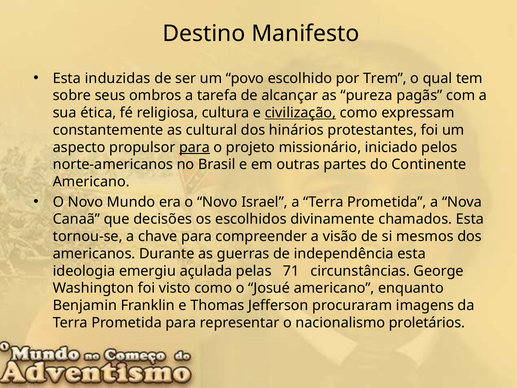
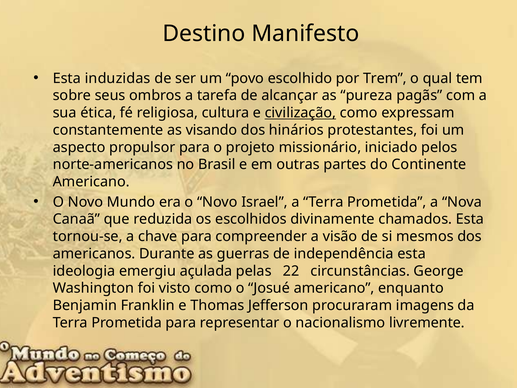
cultural: cultural -> visando (212, 130)
para underline: present -> none (195, 147)
decisões: decisões -> reduzida (163, 219)
71: 71 -> 22 (291, 271)
proletários: proletários -> livremente (427, 322)
